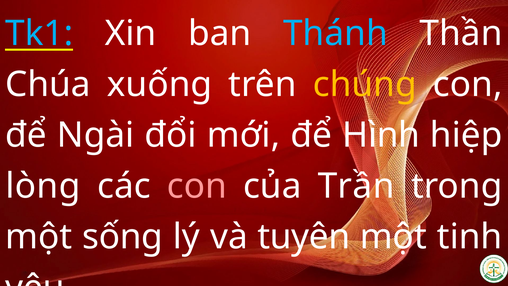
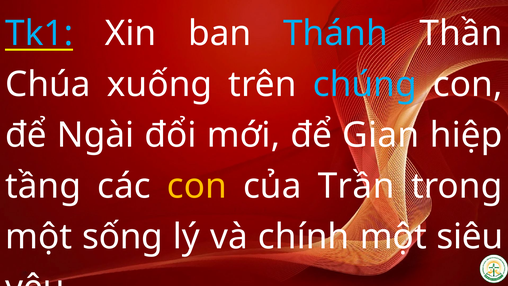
chúng colour: yellow -> light blue (365, 84)
Hình: Hình -> Gian (381, 135)
lòng: lòng -> tầng (43, 186)
con colour: pink -> yellow (197, 186)
tuyên: tuyên -> chính (304, 237)
tinh: tinh -> siêu (470, 237)
